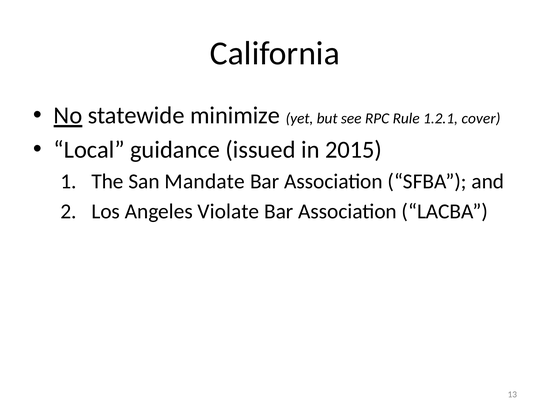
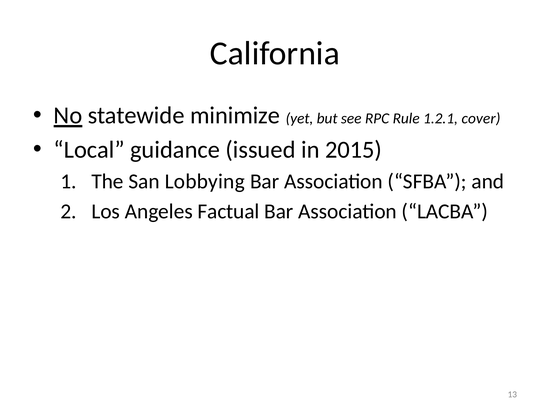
Mandate: Mandate -> Lobbying (205, 181)
Violate: Violate -> Factual (228, 211)
